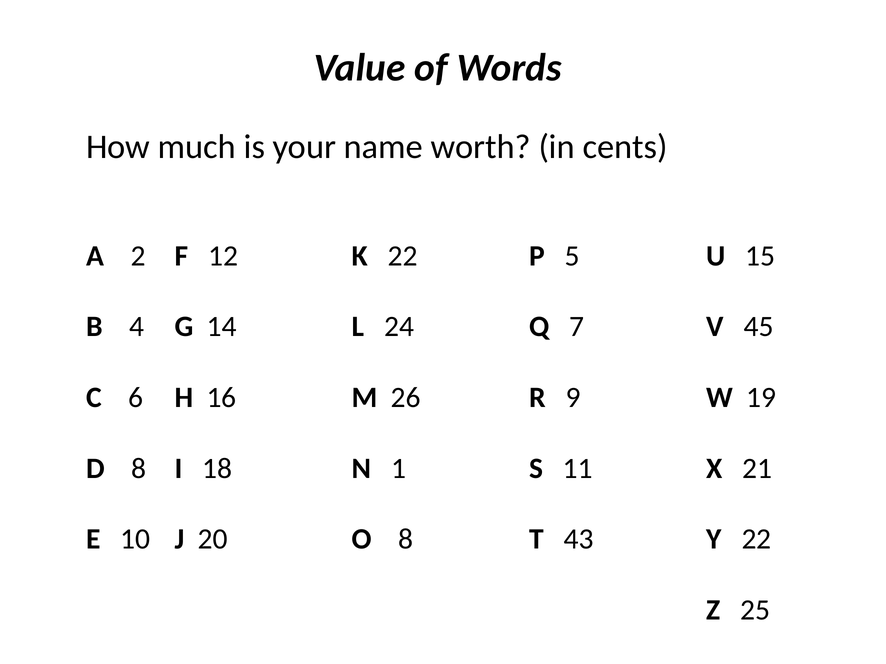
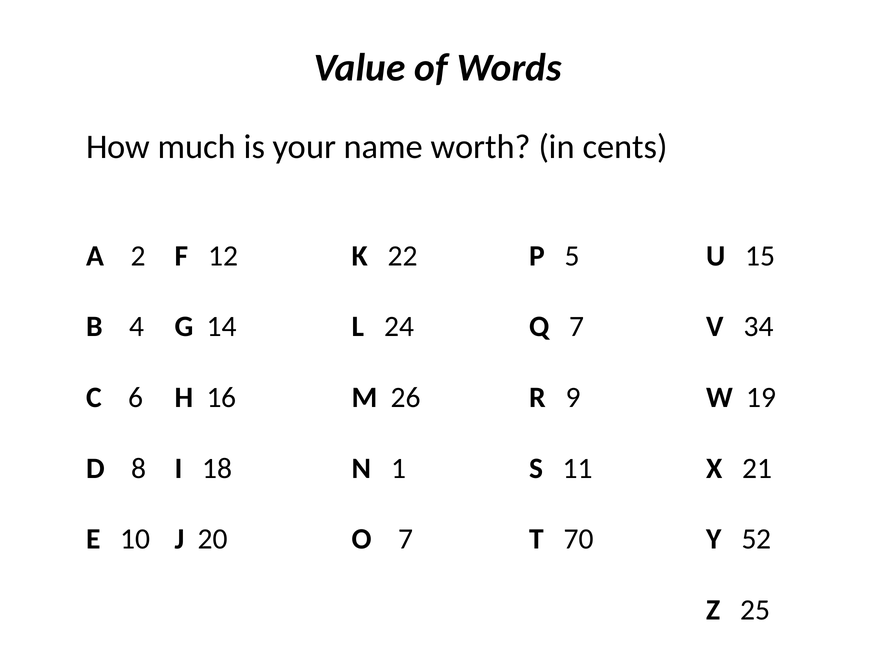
45: 45 -> 34 (759, 327)
O 8: 8 -> 7 (406, 540)
43: 43 -> 70 (579, 540)
Y 22: 22 -> 52 (756, 540)
